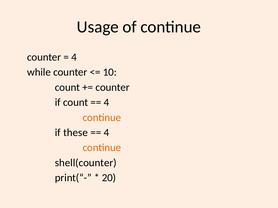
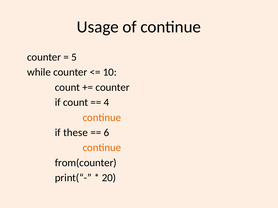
4: 4 -> 5 (74, 57)
4: 4 -> 6 (106, 133)
shell(counter: shell(counter -> from(counter (86, 163)
